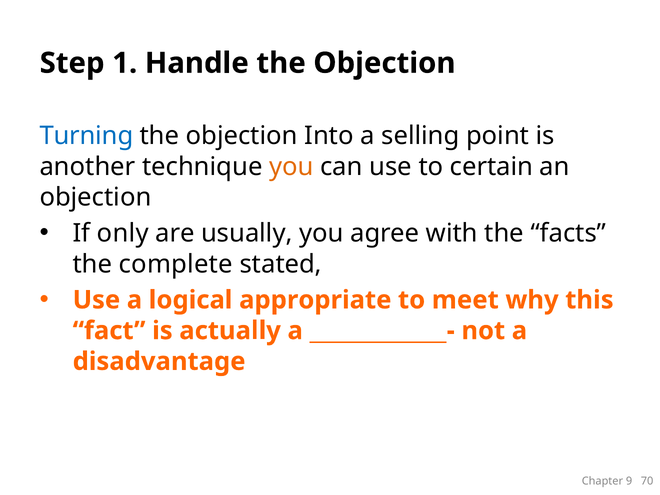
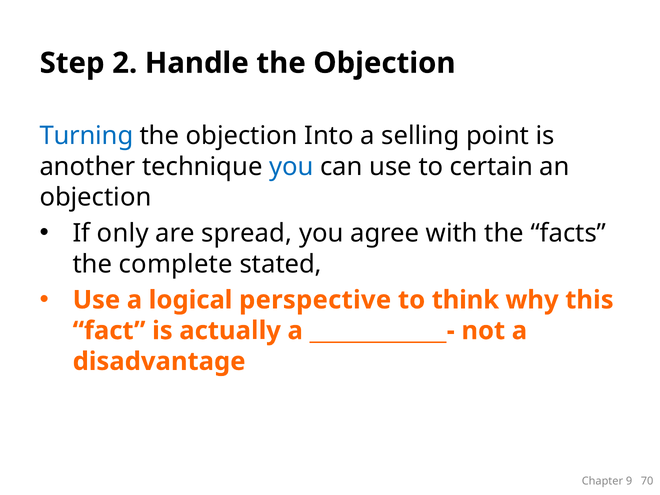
1: 1 -> 2 (125, 63)
you colour: orange -> blue (291, 167)
usually: usually -> spread (247, 233)
appropriate: appropriate -> perspective (315, 300)
meet: meet -> think (465, 300)
